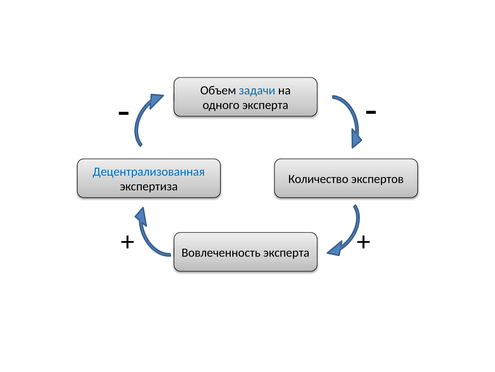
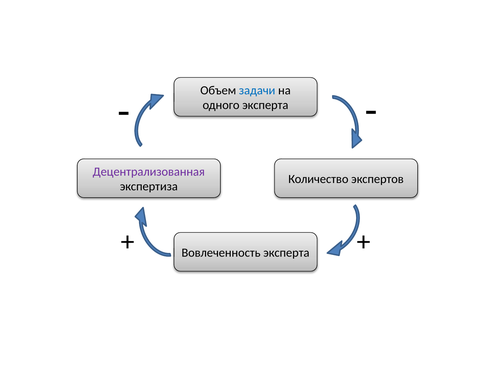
Децентрализованная colour: blue -> purple (149, 171)
